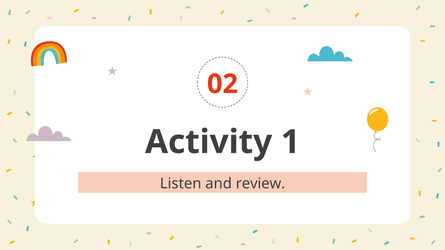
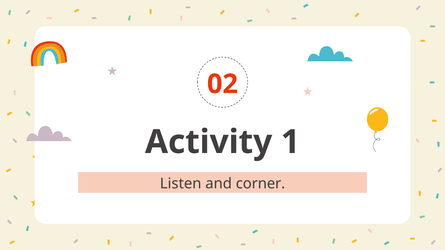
review: review -> corner (260, 184)
